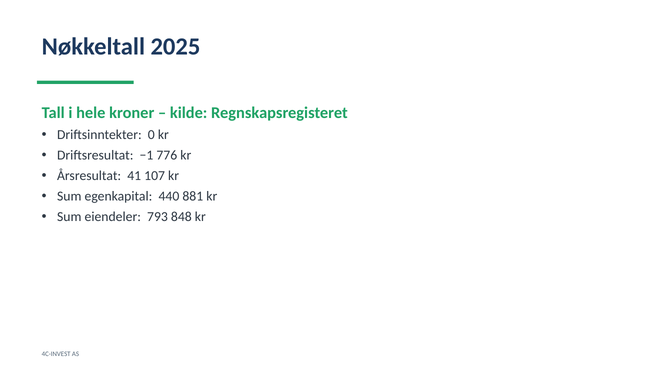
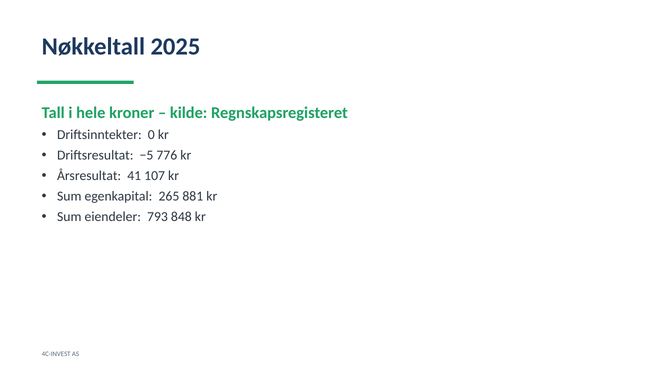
−1: −1 -> −5 (146, 155)
440: 440 -> 265 (169, 196)
